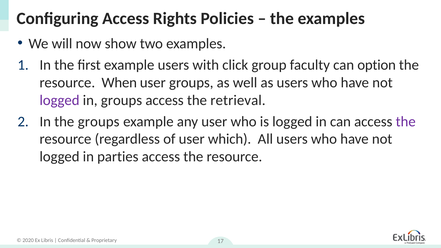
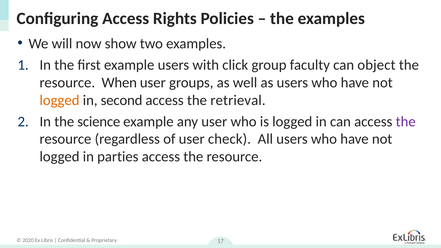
option: option -> object (376, 65)
logged colour: purple -> orange (60, 100)
in groups: groups -> second (122, 100)
the groups: groups -> science (99, 122)
which: which -> check (229, 139)
